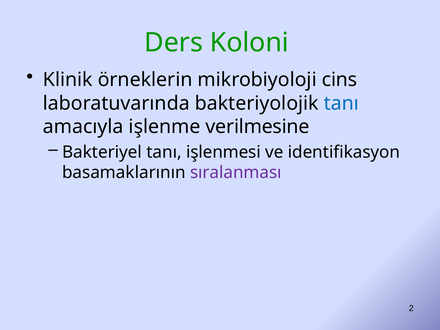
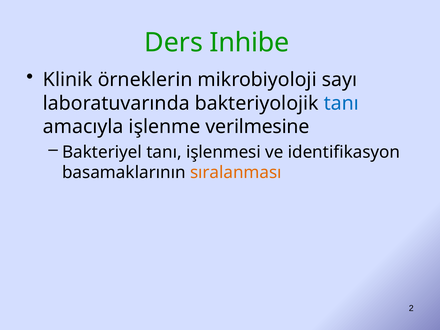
Koloni: Koloni -> Inhibe (249, 43)
cins: cins -> sayı (339, 80)
sıralanması colour: purple -> orange (236, 173)
